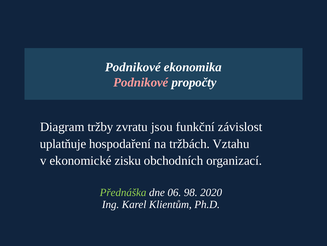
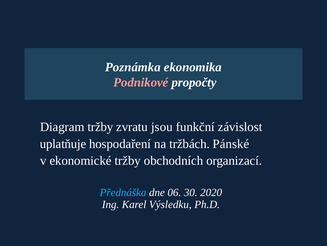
Podnikové: Podnikové -> Poznámka (133, 67)
Vztahu: Vztahu -> Pánské (231, 143)
ekonomické zisku: zisku -> tržby (128, 160)
Přednáška colour: light green -> light blue (123, 192)
98: 98 -> 30 (191, 192)
Klientům: Klientům -> Výsledku (170, 204)
